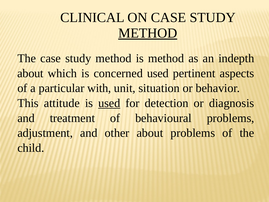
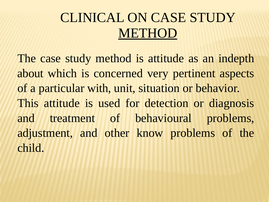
is method: method -> attitude (166, 58)
concerned used: used -> very (158, 73)
used underline: present -> none (109, 103)
other about: about -> know (150, 133)
